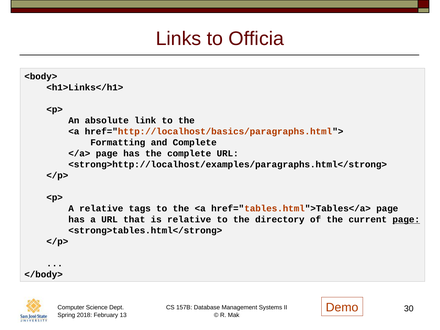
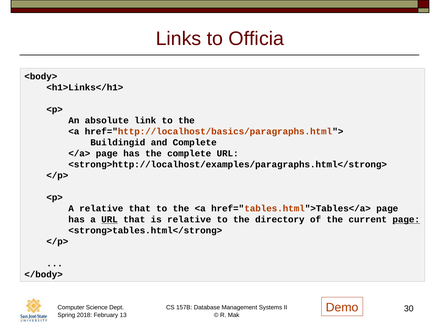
Formatting: Formatting -> Buildingid (118, 143)
relative tags: tags -> that (140, 209)
URL underline: none -> present (110, 220)
